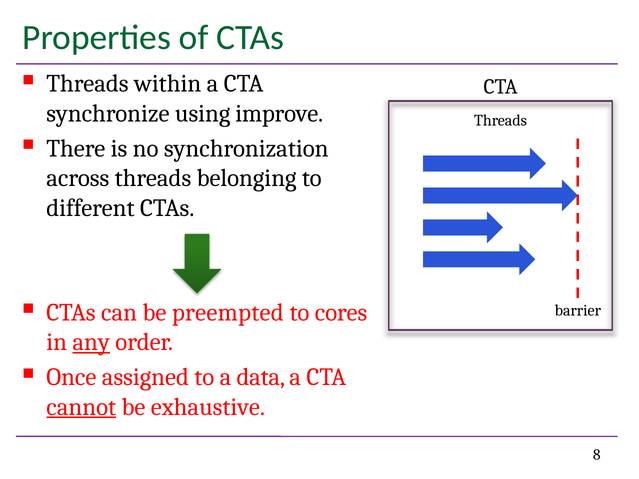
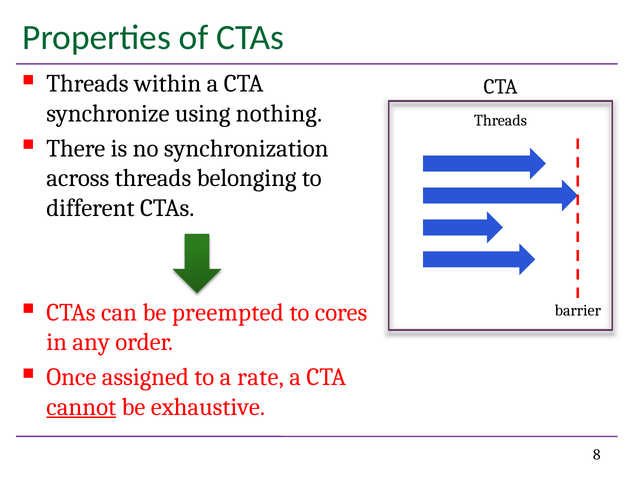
improve: improve -> nothing (279, 114)
any underline: present -> none (91, 342)
data: data -> rate (261, 377)
